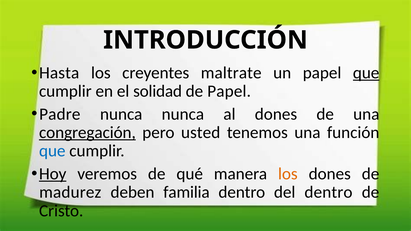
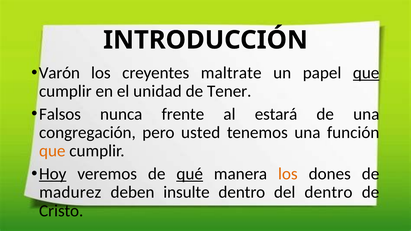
Hasta: Hasta -> Varón (59, 73)
solidad: solidad -> unidad (157, 91)
de Papel: Papel -> Tener (229, 91)
Padre: Padre -> Falsos (60, 114)
nunca nunca: nunca -> frente (183, 114)
al dones: dones -> estará (276, 114)
congregación underline: present -> none (87, 133)
que colour: blue -> orange (52, 151)
qué underline: none -> present (190, 174)
familia: familia -> insulte (186, 192)
